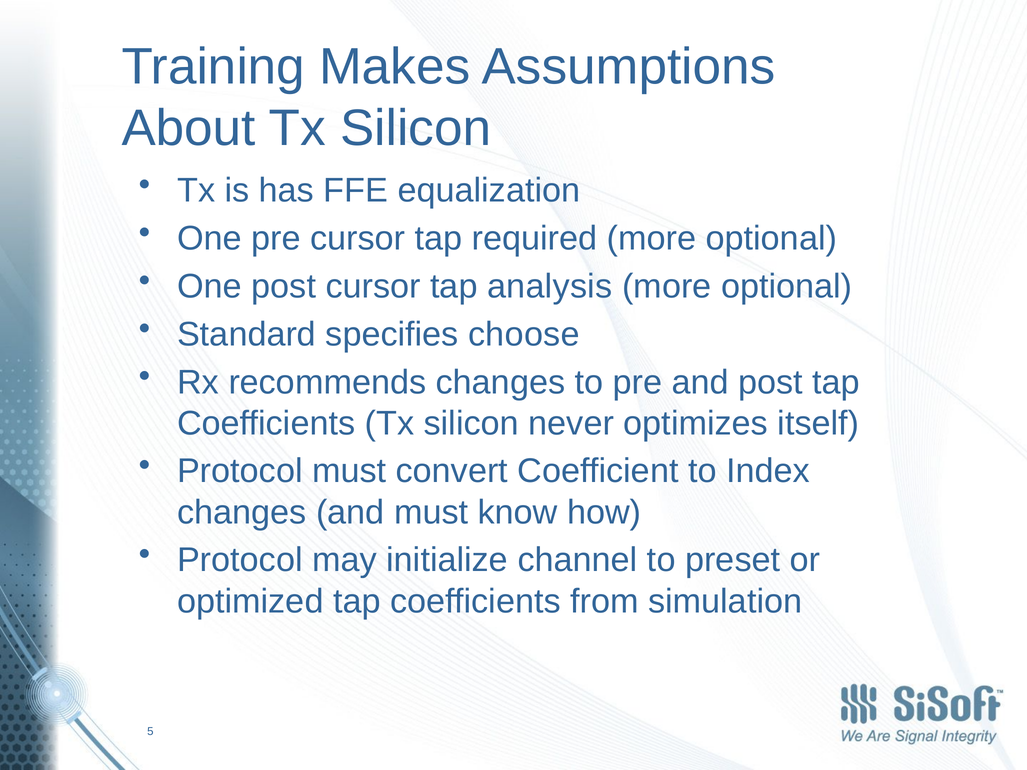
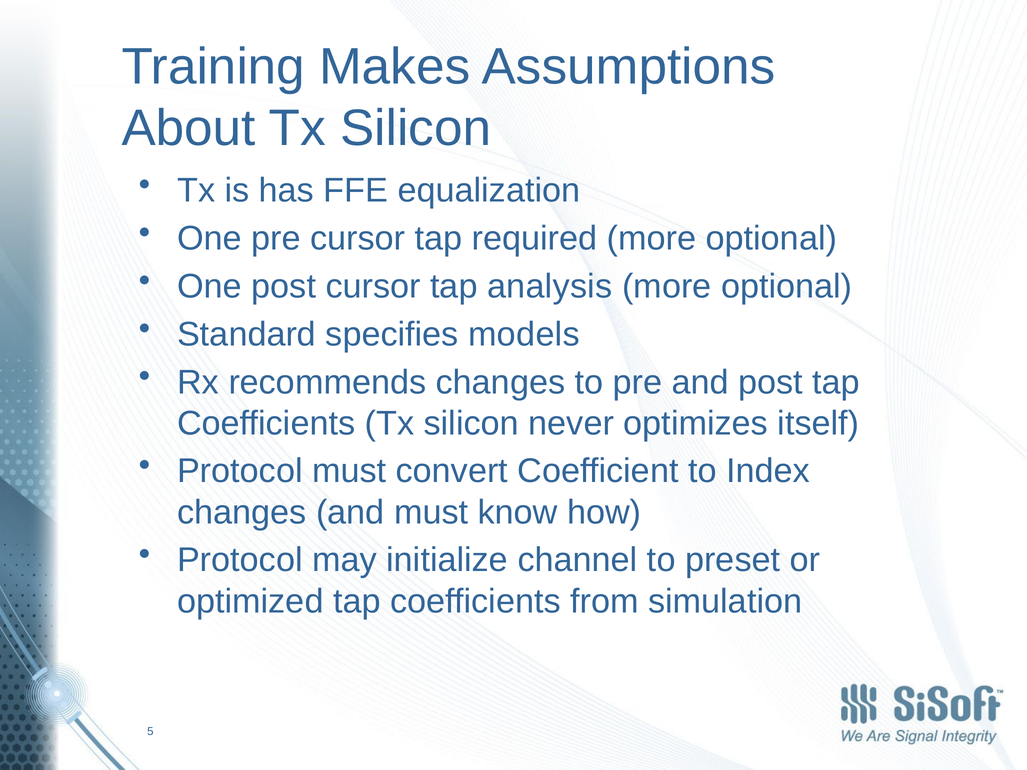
choose: choose -> models (524, 334)
